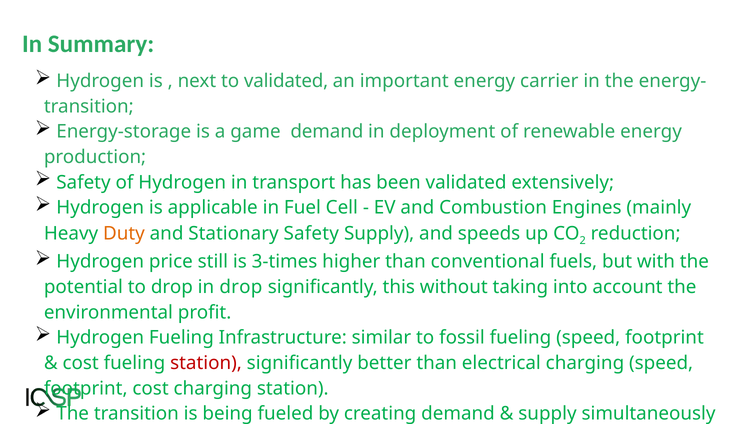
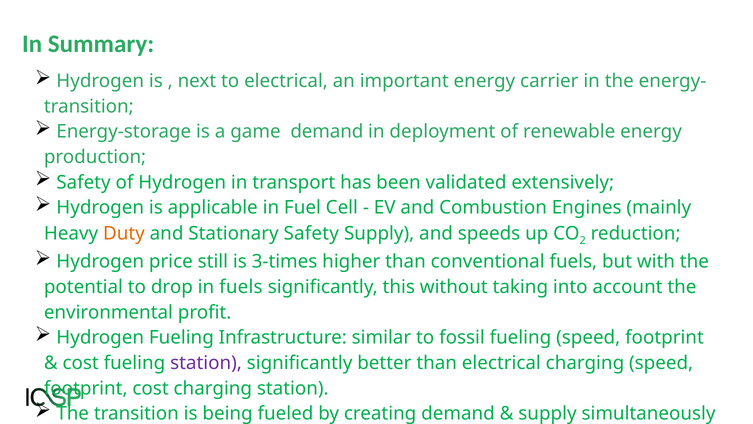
to validated: validated -> electrical (286, 81)
in drop: drop -> fuels (241, 287)
station colour: red -> purple (206, 363)
